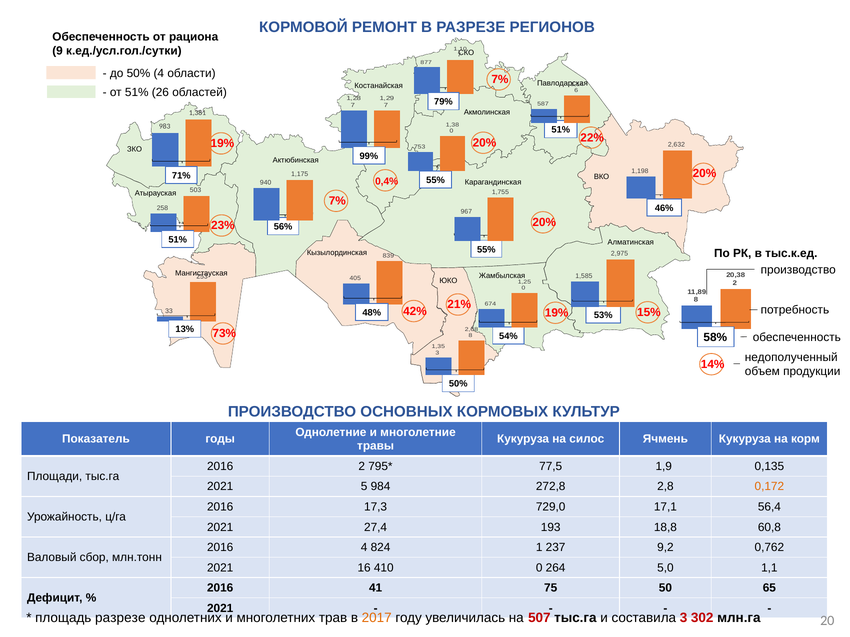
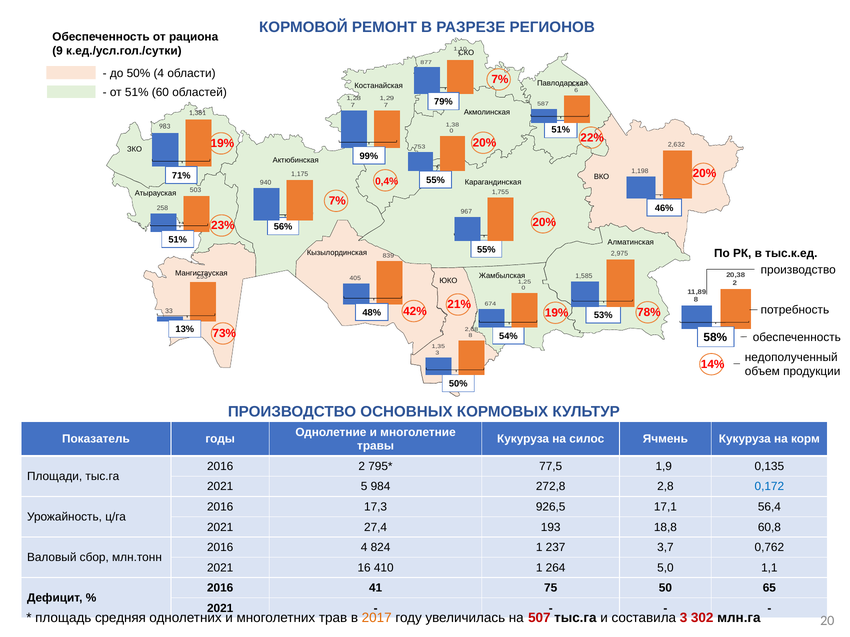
26: 26 -> 60 (160, 93)
15%: 15% -> 78% (649, 313)
0,172 colour: orange -> blue (769, 487)
729,0: 729,0 -> 926,5 (551, 507)
9,2: 9,2 -> 3,7 (665, 548)
410 0: 0 -> 1 (539, 568)
площадь разрезе: разрезе -> средняя (120, 618)
